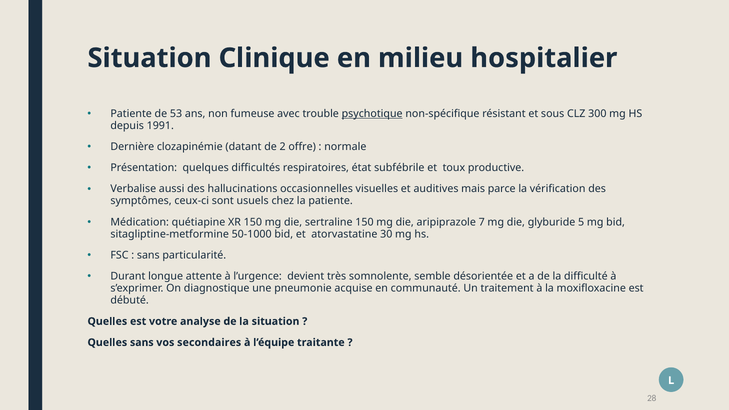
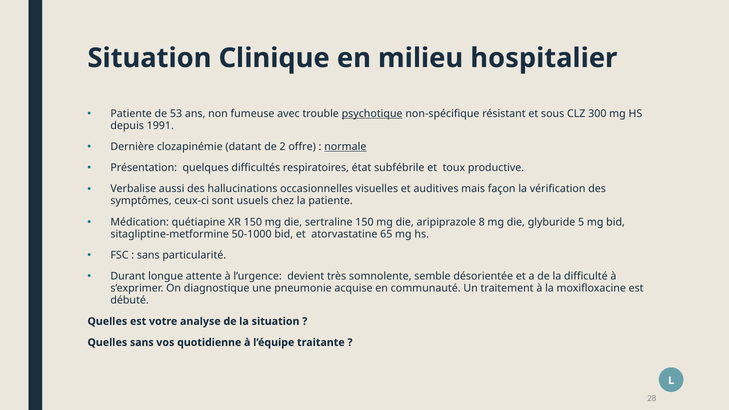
normale underline: none -> present (345, 147)
parce: parce -> façon (502, 189)
7: 7 -> 8 (482, 222)
30: 30 -> 65 (386, 234)
secondaires: secondaires -> quotidienne (209, 342)
